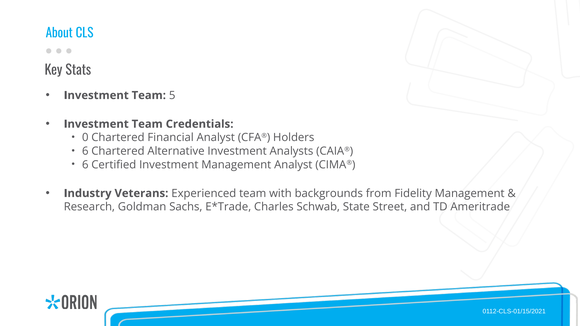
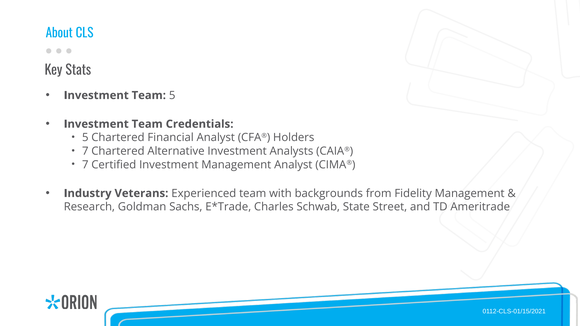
0: 0 -> 5 (85, 138)
6: 6 -> 7 (85, 151)
6: 6 -> 7 (85, 165)
